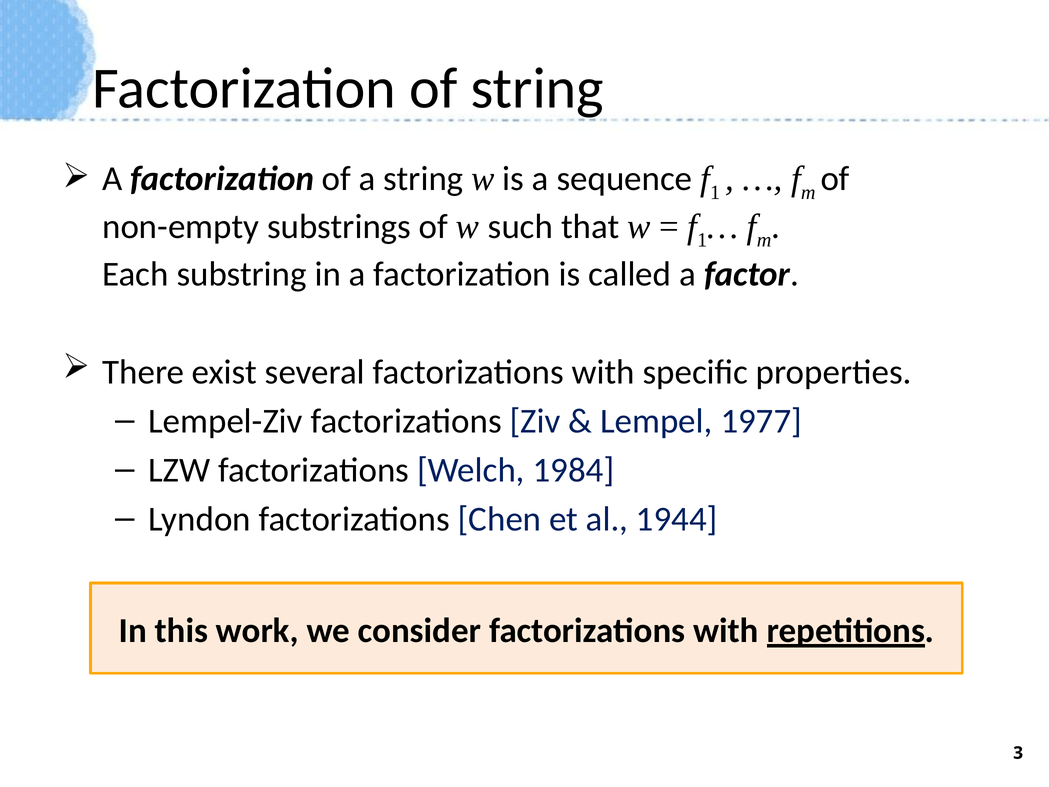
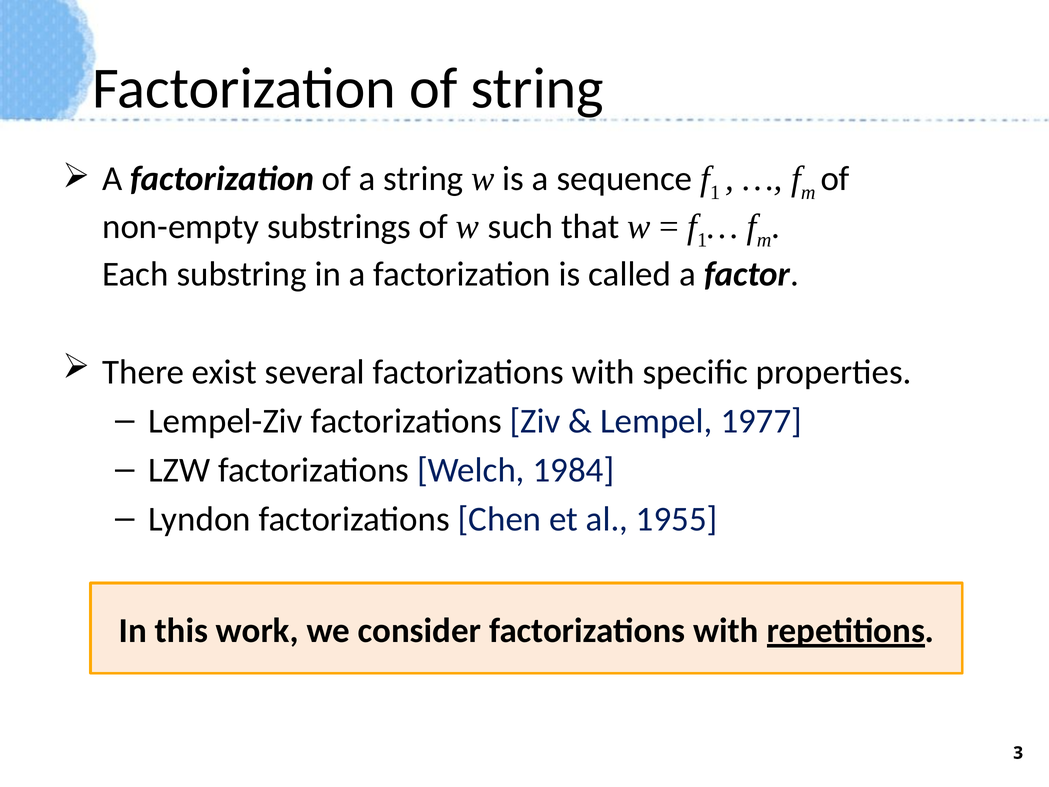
1944: 1944 -> 1955 (677, 519)
